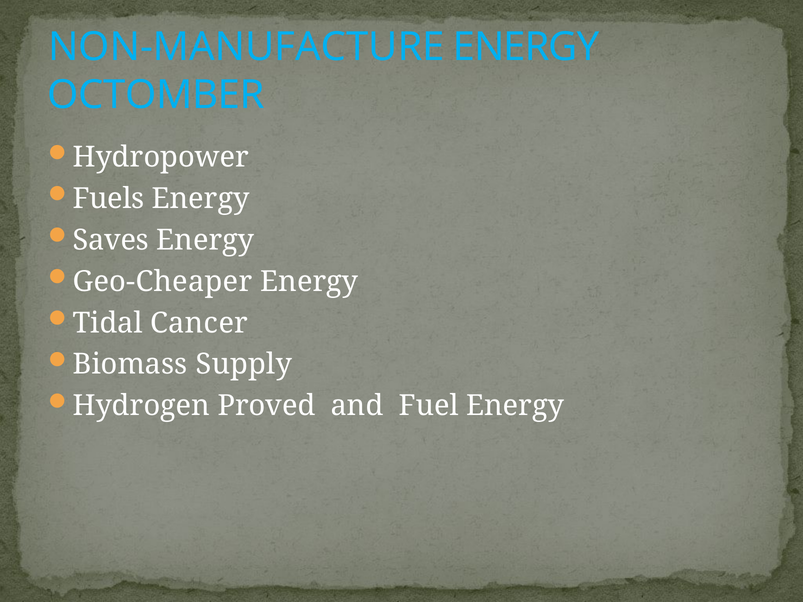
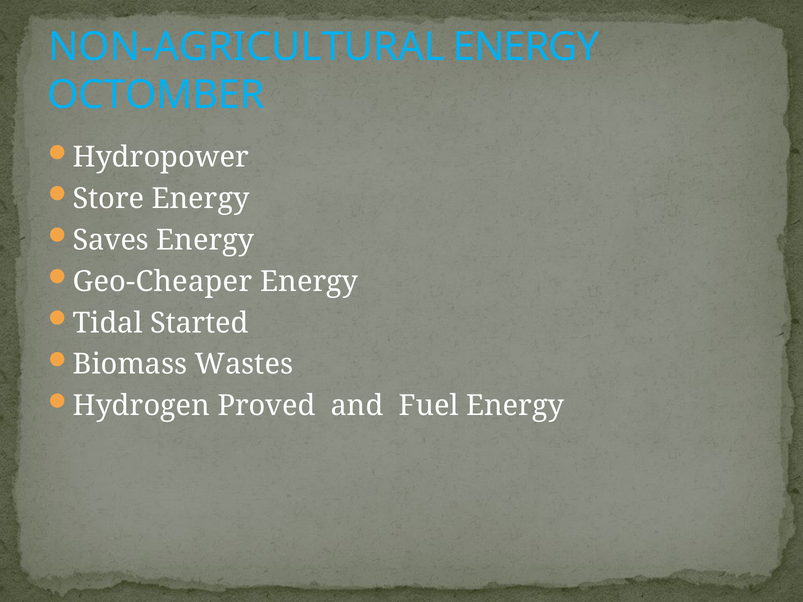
NON-MANUFACTURE: NON-MANUFACTURE -> NON-AGRICULTURAL (246, 47)
Fuels: Fuels -> Store (108, 199)
Cancer: Cancer -> Started (199, 323)
Supply: Supply -> Wastes (244, 365)
